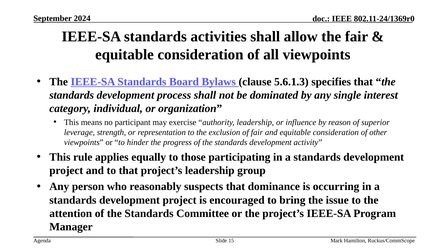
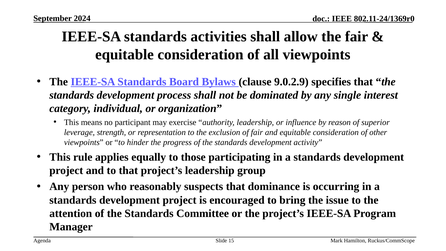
5.6.1.3: 5.6.1.3 -> 9.0.2.9 (291, 82)
